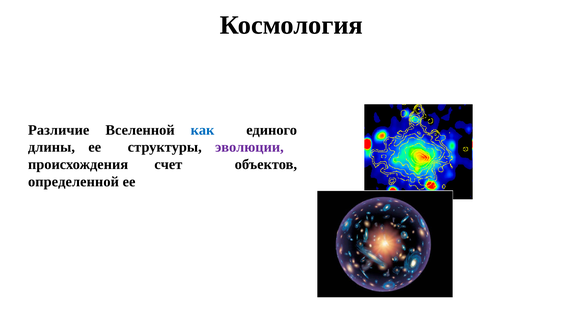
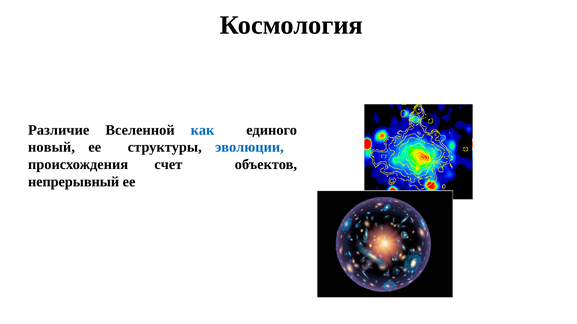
длины: длины -> новый (51, 147)
эволюции colour: purple -> blue (249, 147)
определенной: определенной -> непрерывный (74, 182)
